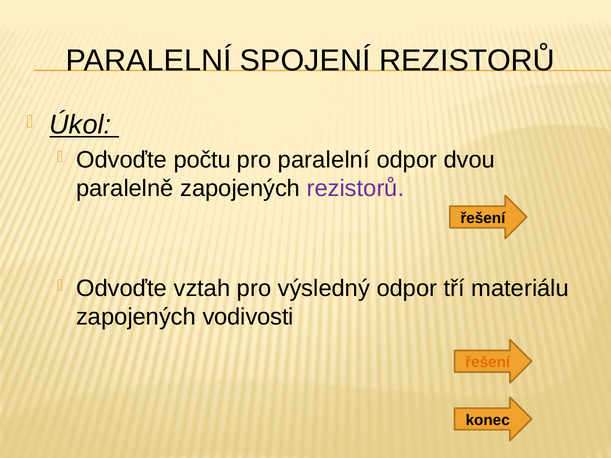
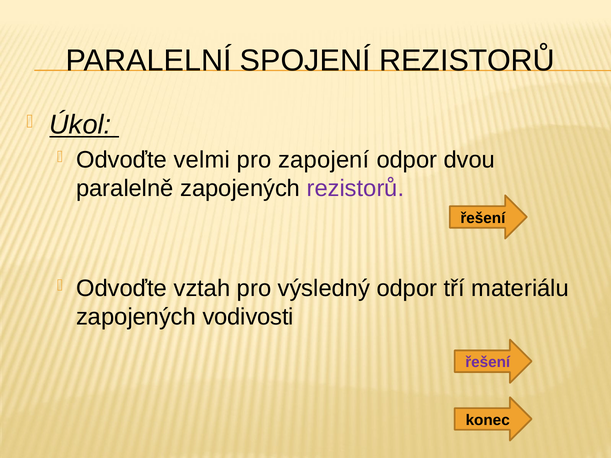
počtu: počtu -> velmi (202, 160)
pro paralelní: paralelní -> zapojení (324, 160)
řešení colour: orange -> purple (488, 362)
